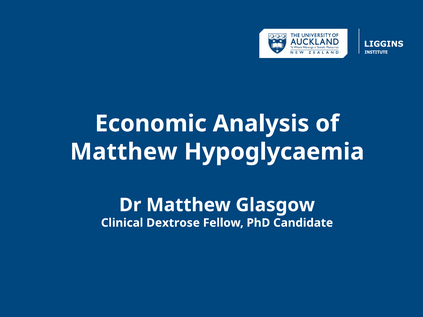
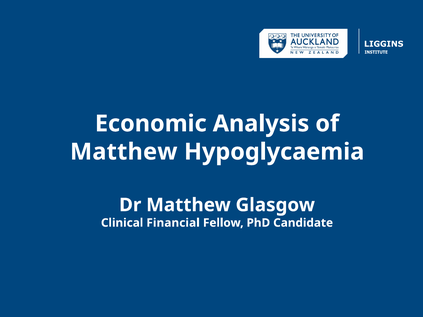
Dextrose: Dextrose -> Financial (173, 223)
